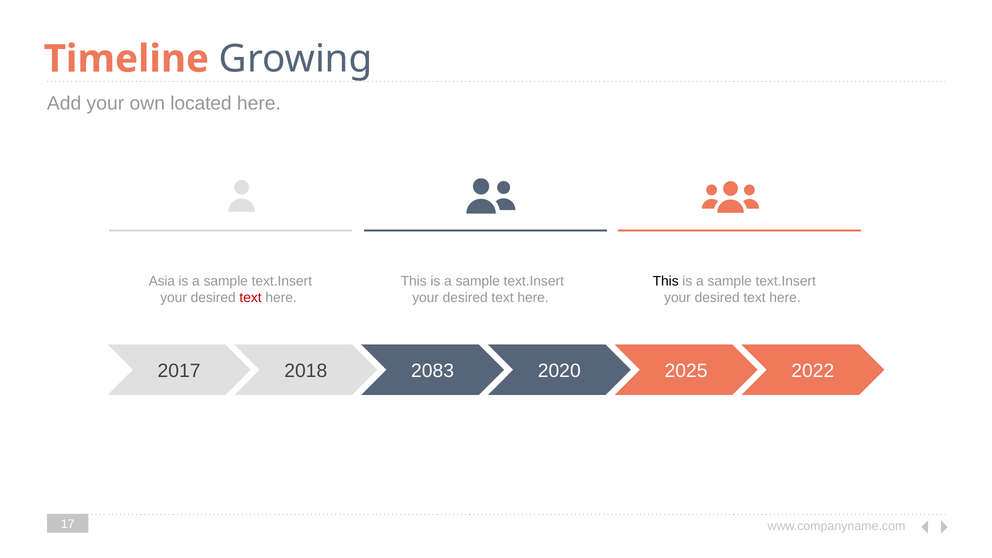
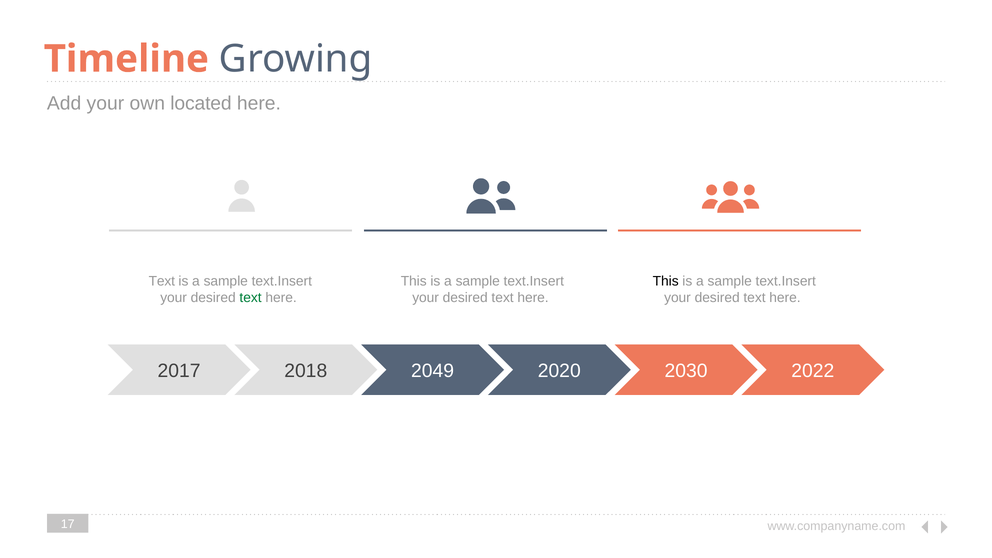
Asia: Asia -> Text (162, 281)
text colour: red -> green (251, 298)
2083: 2083 -> 2049 (433, 371)
2025: 2025 -> 2030 (686, 371)
